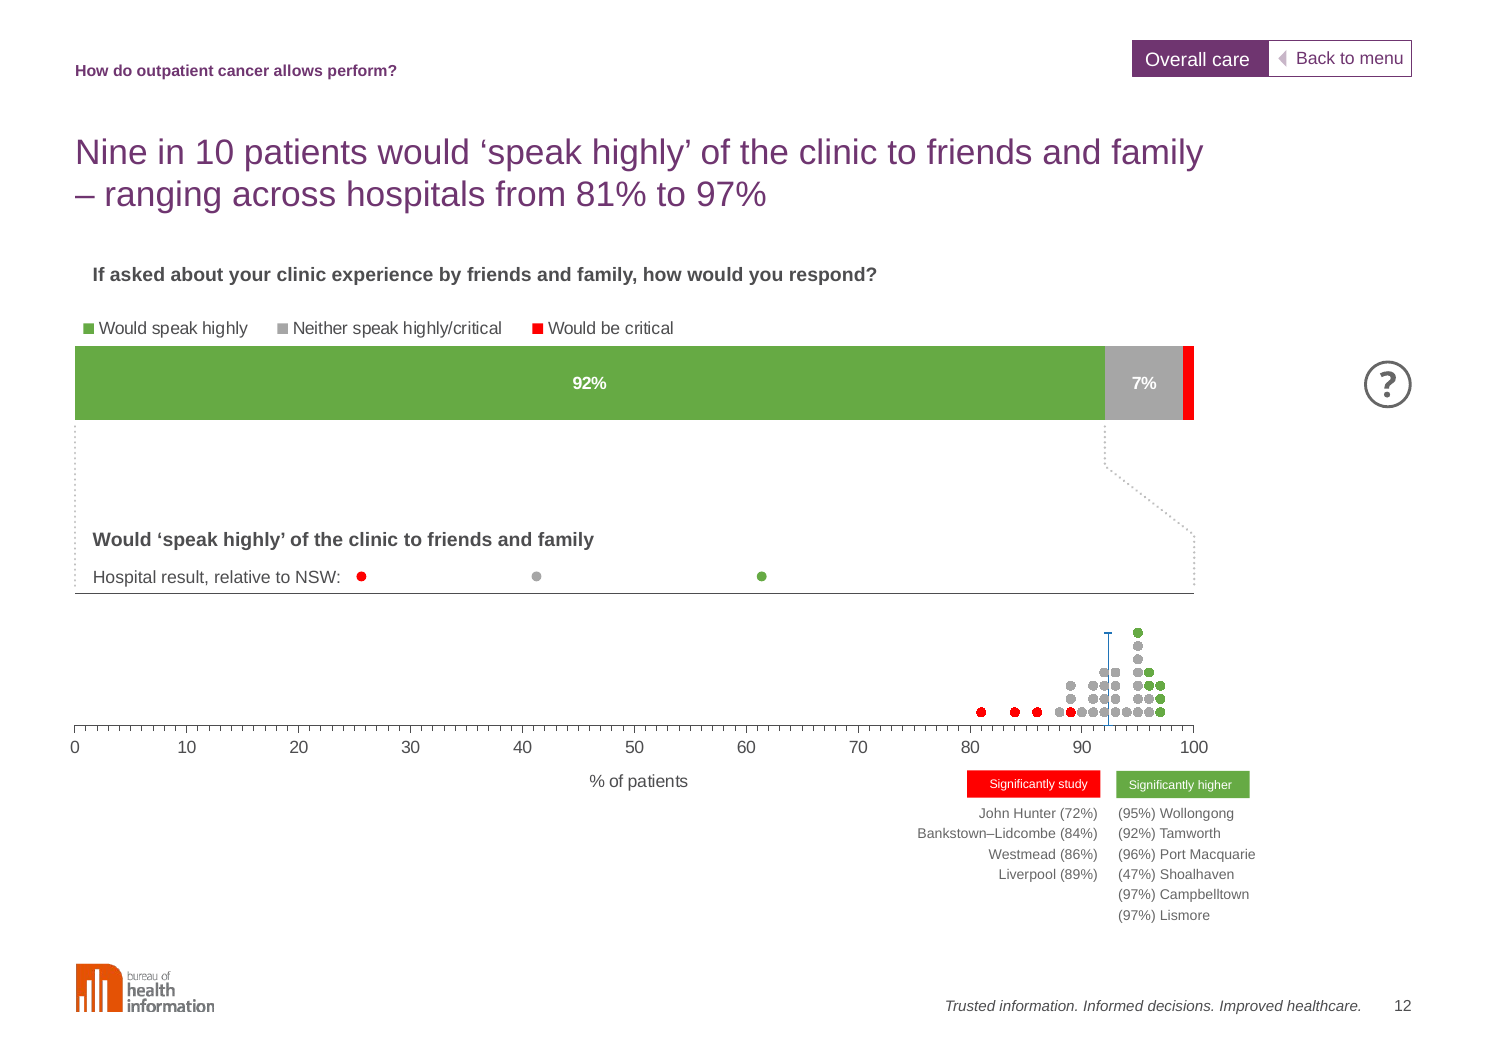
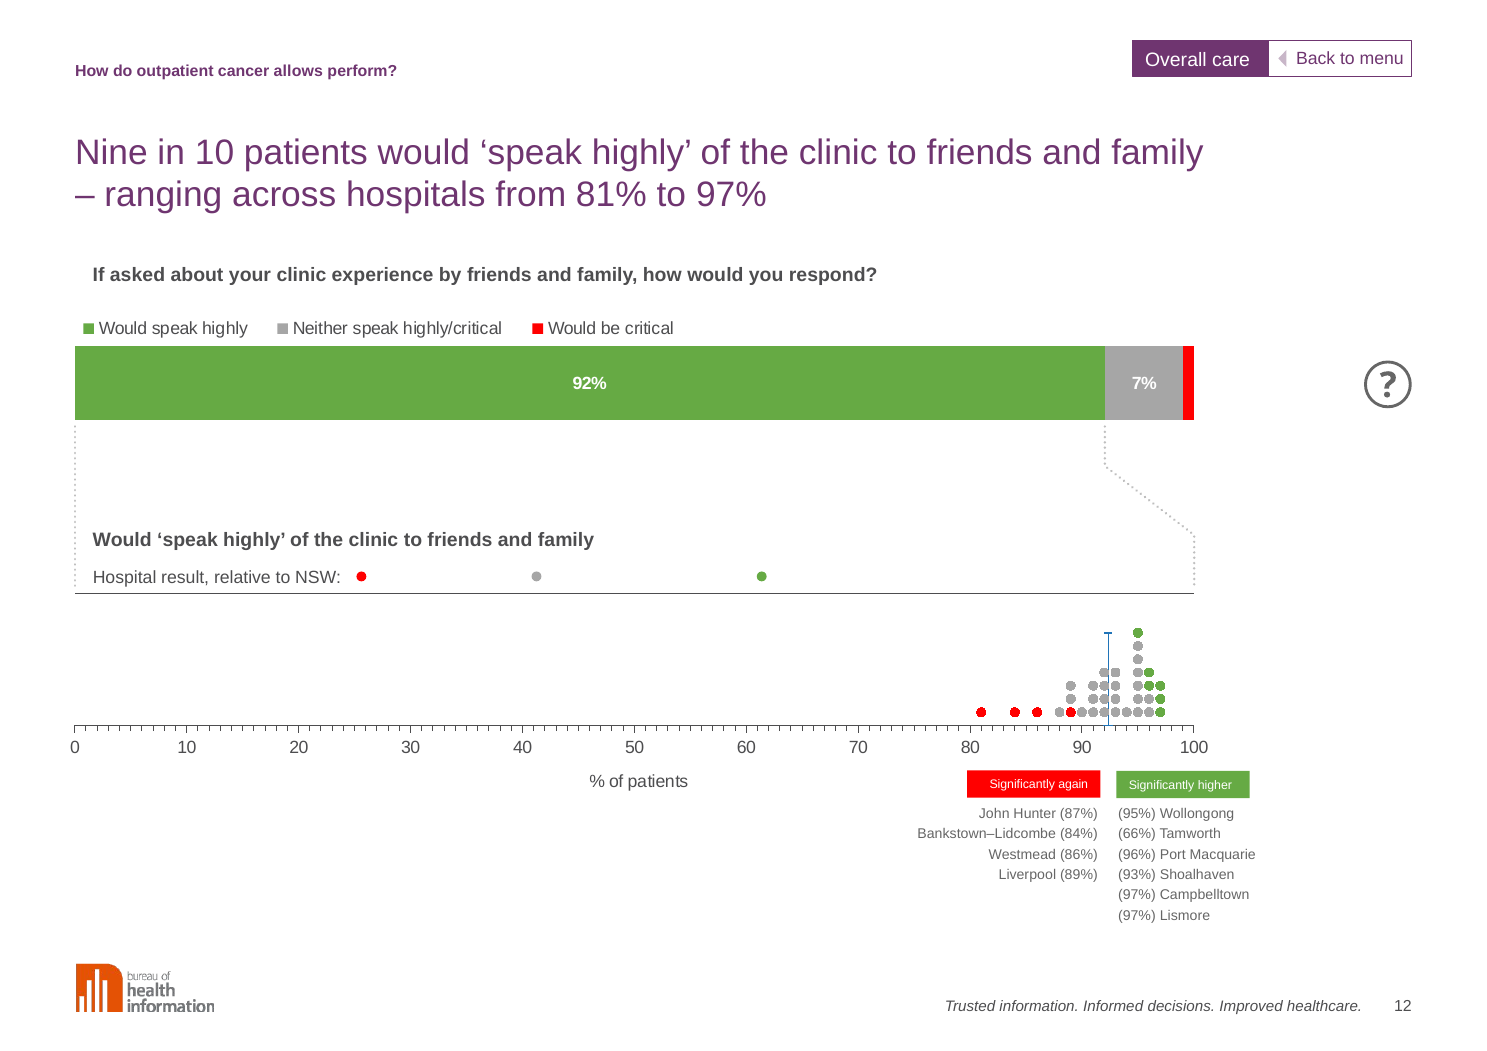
study: study -> again (1073, 785)
72%: 72% -> 87% (1079, 814)
92%: 92% -> 66% (1137, 834)
47%: 47% -> 93% (1137, 875)
